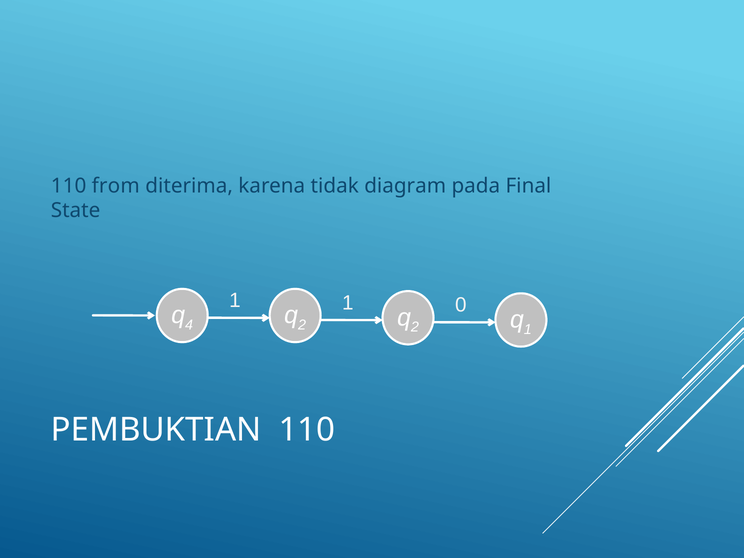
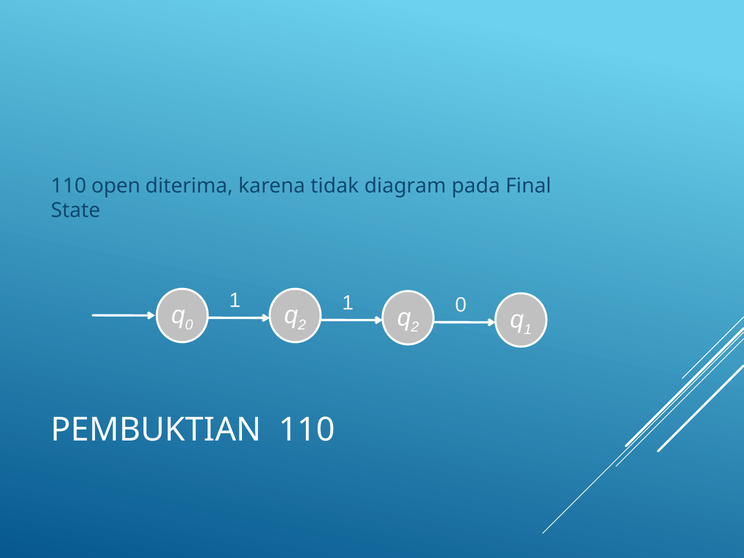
from: from -> open (116, 186)
4: 4 -> 0 (189, 325)
